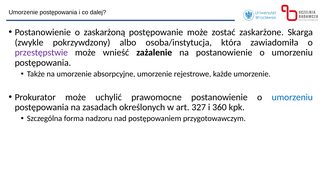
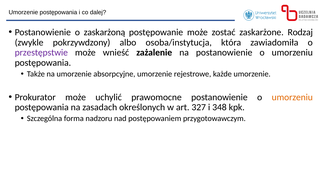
Skarga: Skarga -> Rodzaj (300, 32)
umorzeniu colour: blue -> orange (292, 97)
360: 360 -> 348 (219, 108)
